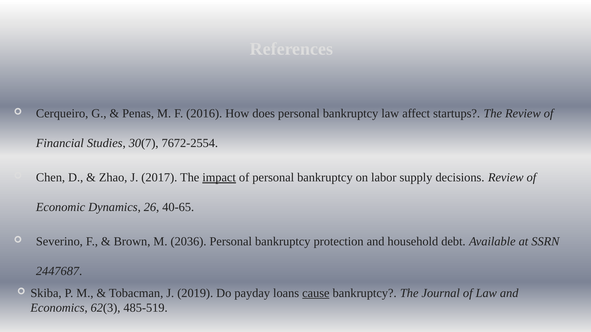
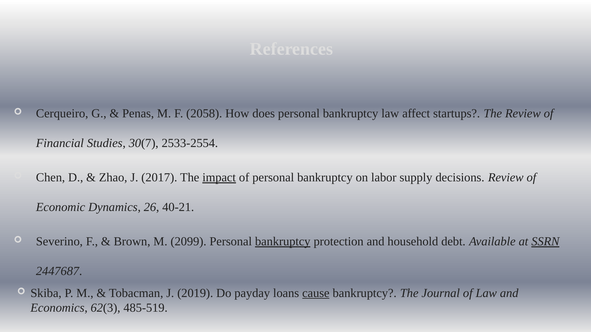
2016: 2016 -> 2058 (204, 114)
7672-2554: 7672-2554 -> 2533-2554 (190, 143)
40-65: 40-65 -> 40-21 (178, 207)
2036: 2036 -> 2099 (188, 242)
bankruptcy underline: none -> present (283, 242)
SSRN underline: none -> present (545, 242)
